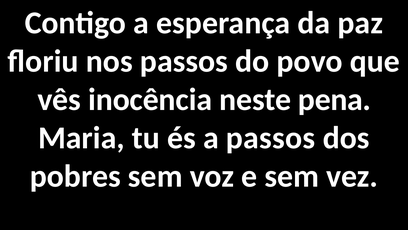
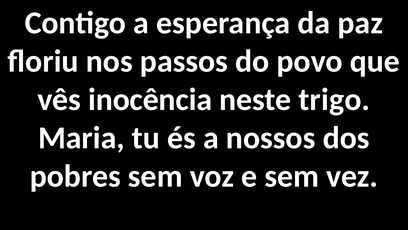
pena: pena -> trigo (334, 99)
a passos: passos -> nossos (271, 138)
